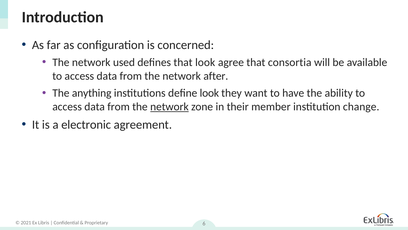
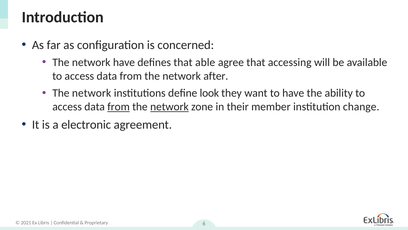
network used: used -> have (124, 62)
that look: look -> able (205, 62)
consortia: consortia -> accessing (290, 62)
anything: anything -> network (92, 93)
from underline: none -> present (119, 107)
